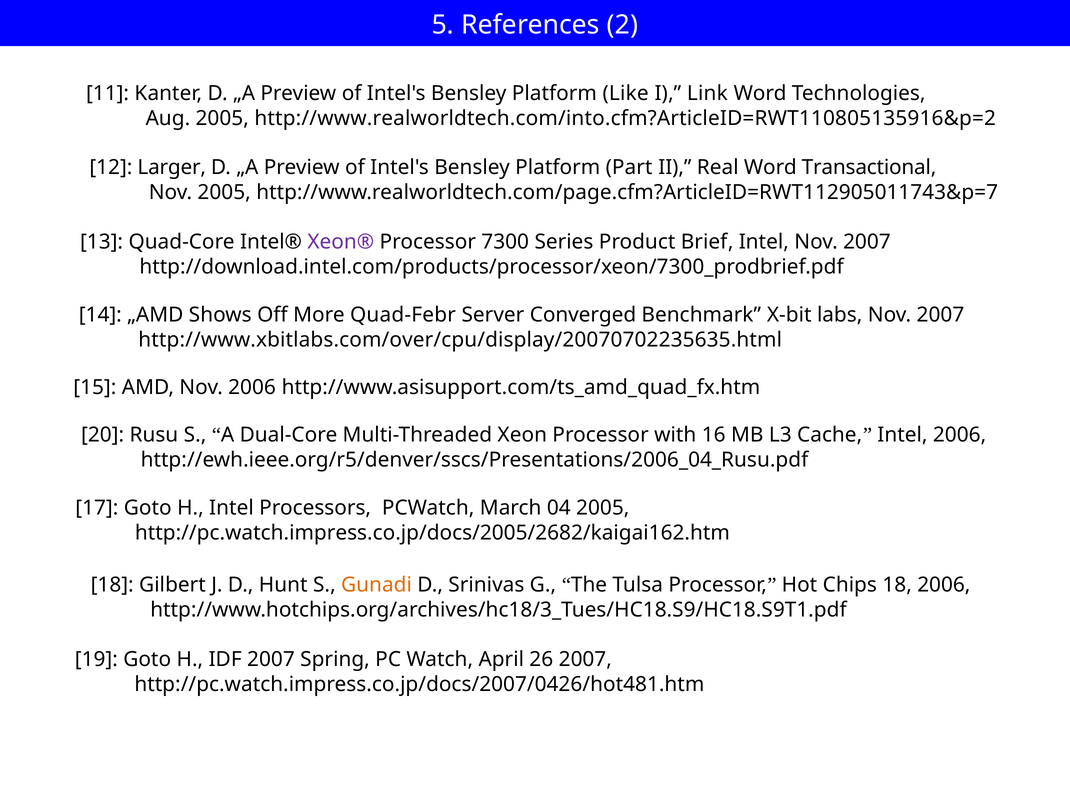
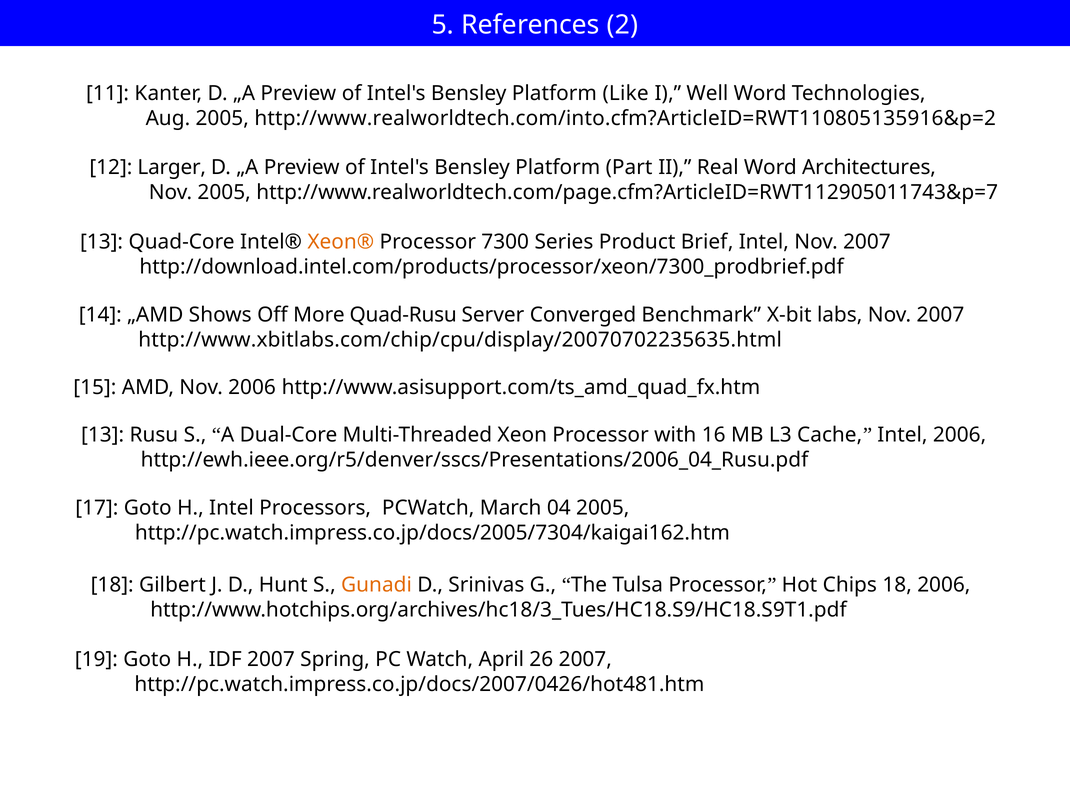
Link: Link -> Well (707, 93)
Transactional: Transactional -> Architectures (869, 167)
Xeon® colour: purple -> orange (341, 242)
Quad-Febr: Quad-Febr -> Quad-Rusu (403, 315)
http://www.xbitlabs.com/over/cpu/display/20070702235635.html: http://www.xbitlabs.com/over/cpu/display/20070702235635.html -> http://www.xbitlabs.com/chip/cpu/display/20070702235635.html (460, 340)
20: 20 -> 13 (103, 435)
http://pc.watch.impress.co.jp/docs/2005/2682/kaigai162.htm: http://pc.watch.impress.co.jp/docs/2005/2682/kaigai162.htm -> http://pc.watch.impress.co.jp/docs/2005/7304/kaigai162.htm (432, 533)
